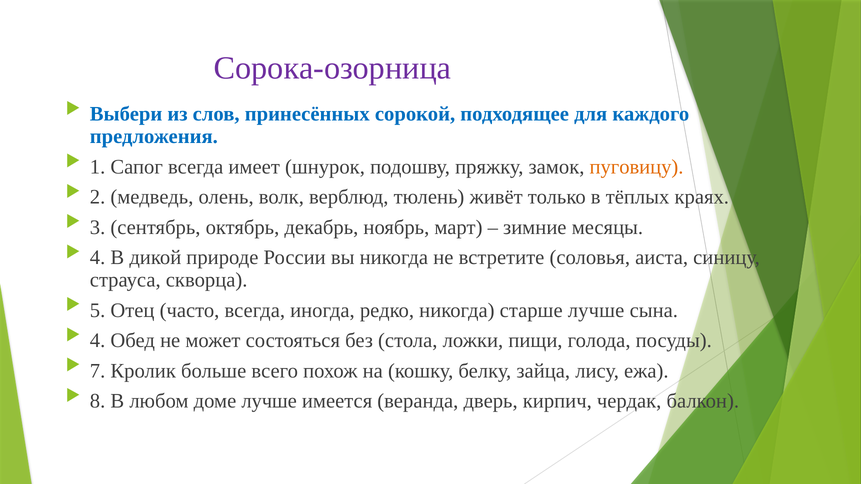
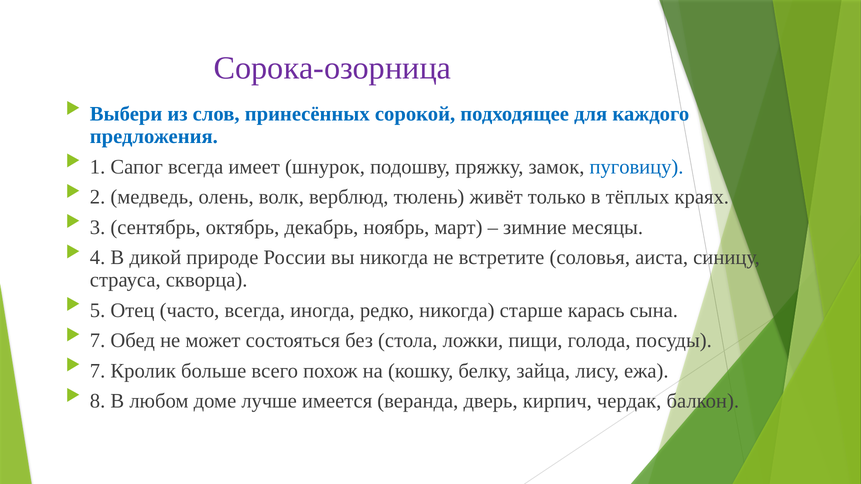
пуговицу colour: orange -> blue (637, 167)
старше лучше: лучше -> карась (596, 310)
4: 4 -> 7 (98, 341)
